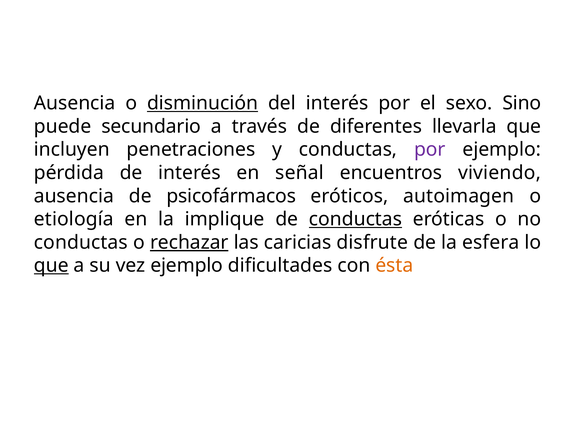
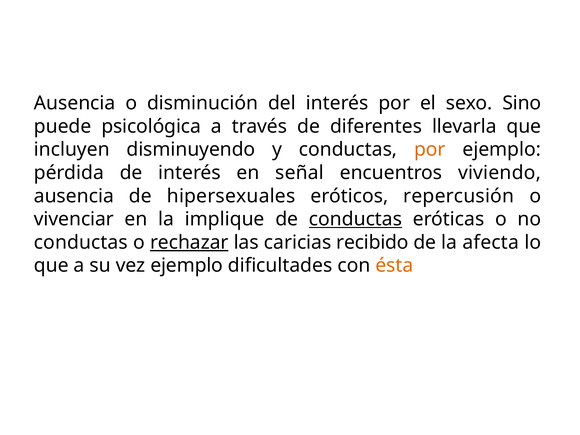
disminución underline: present -> none (203, 103)
secundario: secundario -> psicológica (151, 126)
penetraciones: penetraciones -> disminuyendo (191, 150)
por colour: purple -> orange (430, 150)
psicofármacos: psicofármacos -> hipersexuales (231, 196)
autoimagen: autoimagen -> repercusión (459, 196)
etiología: etiología -> vivenciar (74, 219)
disfrute: disfrute -> recibido (372, 242)
esfera: esfera -> afecta (491, 242)
que underline: present -> none (51, 266)
